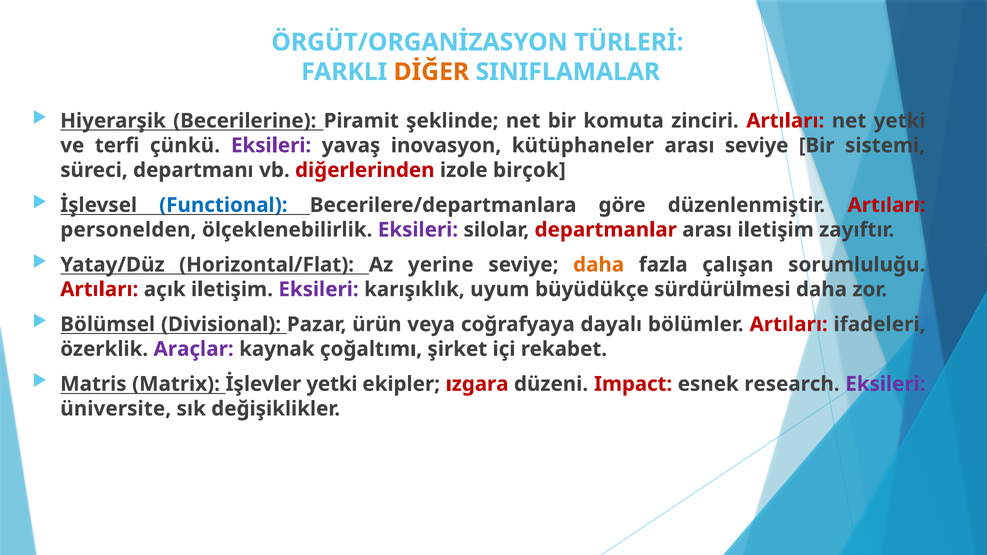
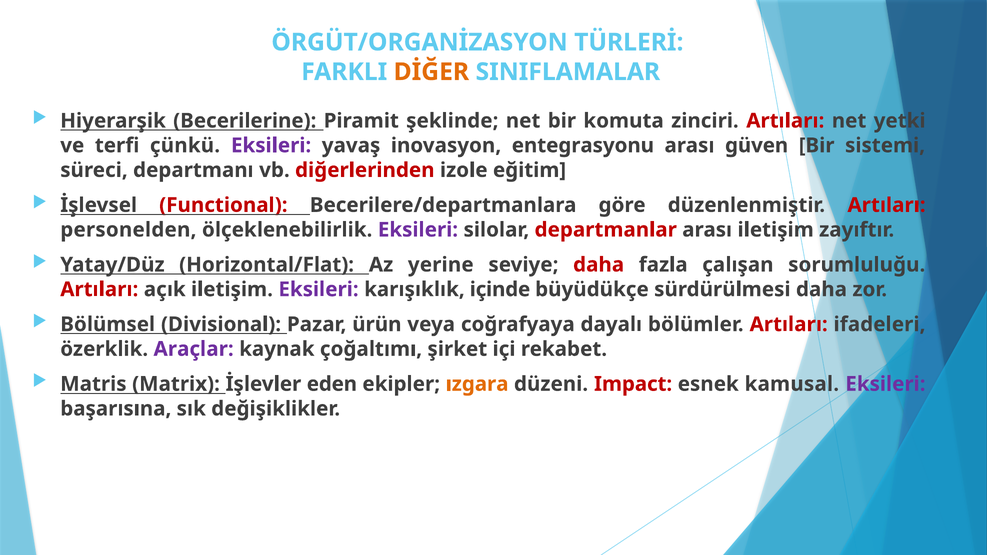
kütüphaneler: kütüphaneler -> entegrasyonu (583, 146)
arası seviye: seviye -> güven (757, 146)
birçok: birçok -> eğitim (530, 170)
Functional colour: blue -> red (223, 205)
daha colour: orange -> red (599, 265)
uyum: uyum -> içinde (500, 290)
İşlevler yetki: yetki -> eden (332, 384)
ızgara colour: red -> orange (477, 384)
research: research -> kamusal (792, 384)
üniversite: üniversite -> başarısına (116, 409)
